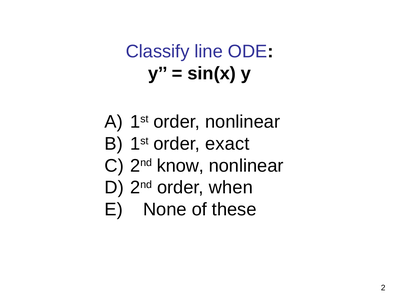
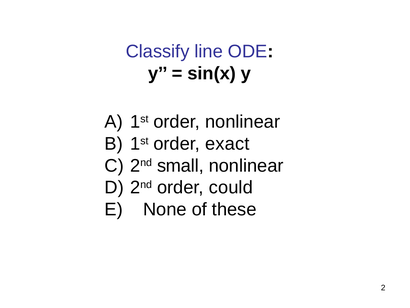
know: know -> small (180, 165)
when: when -> could (231, 187)
